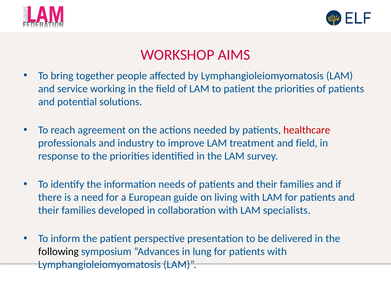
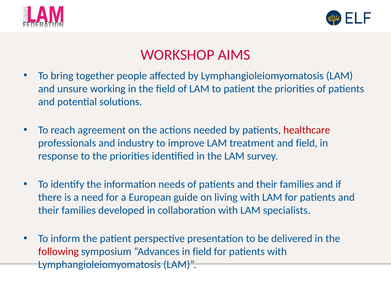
service: service -> unsure (72, 89)
following colour: black -> red (58, 252)
in lung: lung -> field (202, 252)
